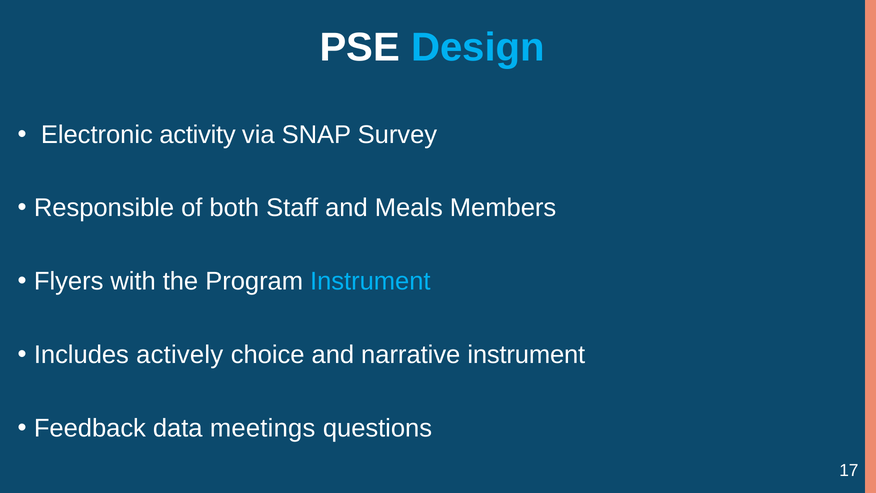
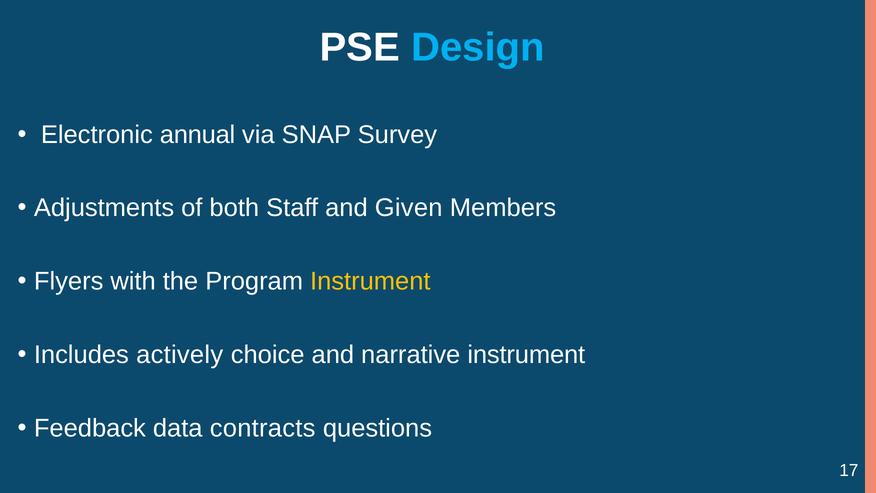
activity: activity -> annual (198, 135)
Responsible: Responsible -> Adjustments (104, 208)
Meals: Meals -> Given (409, 208)
Instrument colour: light blue -> yellow (370, 281)
meetings: meetings -> contracts (263, 428)
